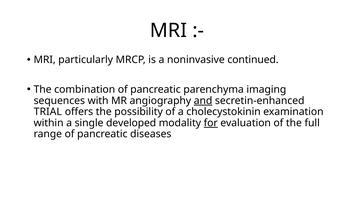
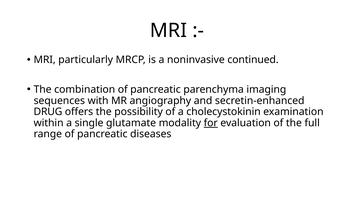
and underline: present -> none (203, 101)
TRIAL: TRIAL -> DRUG (48, 112)
developed: developed -> glutamate (131, 123)
